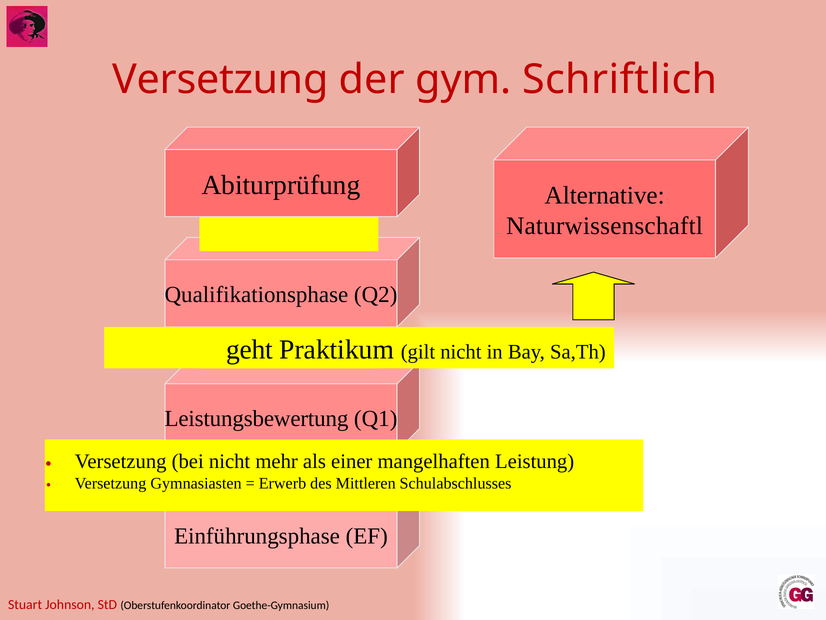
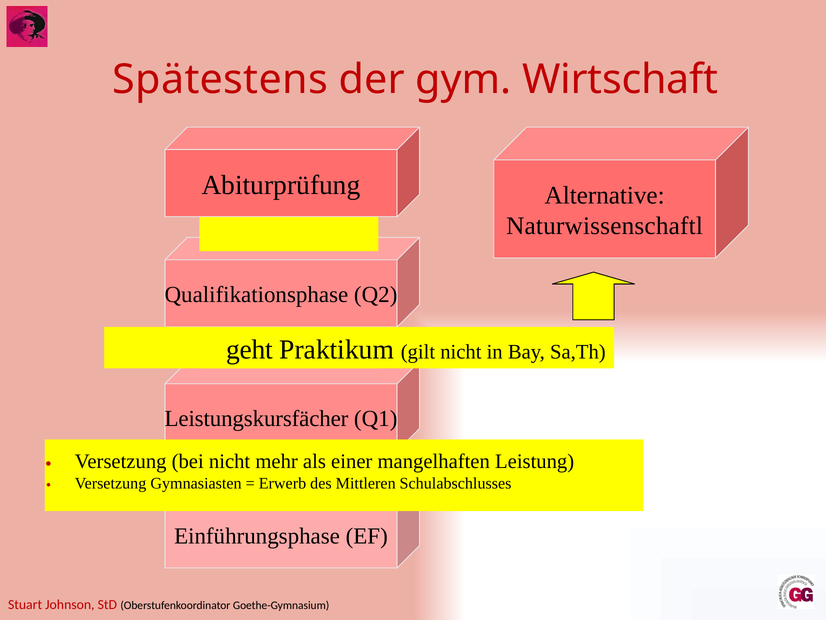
Versetzung: Versetzung -> Spätestens (220, 79)
Schriftlich: Schriftlich -> Wirtschaft (620, 79)
Leistungsbewertung: Leistungsbewertung -> Leistungskursfächer (256, 419)
